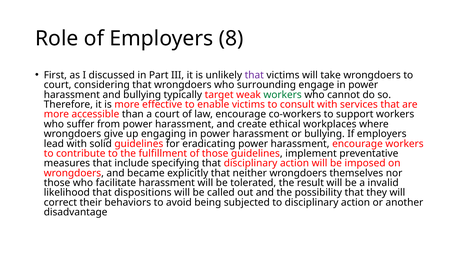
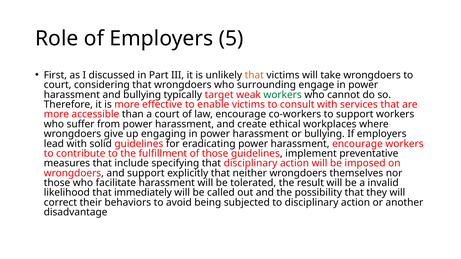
8: 8 -> 5 (231, 39)
that colour: purple -> orange (254, 75)
and became: became -> support (146, 173)
dispositions: dispositions -> immediately (143, 193)
